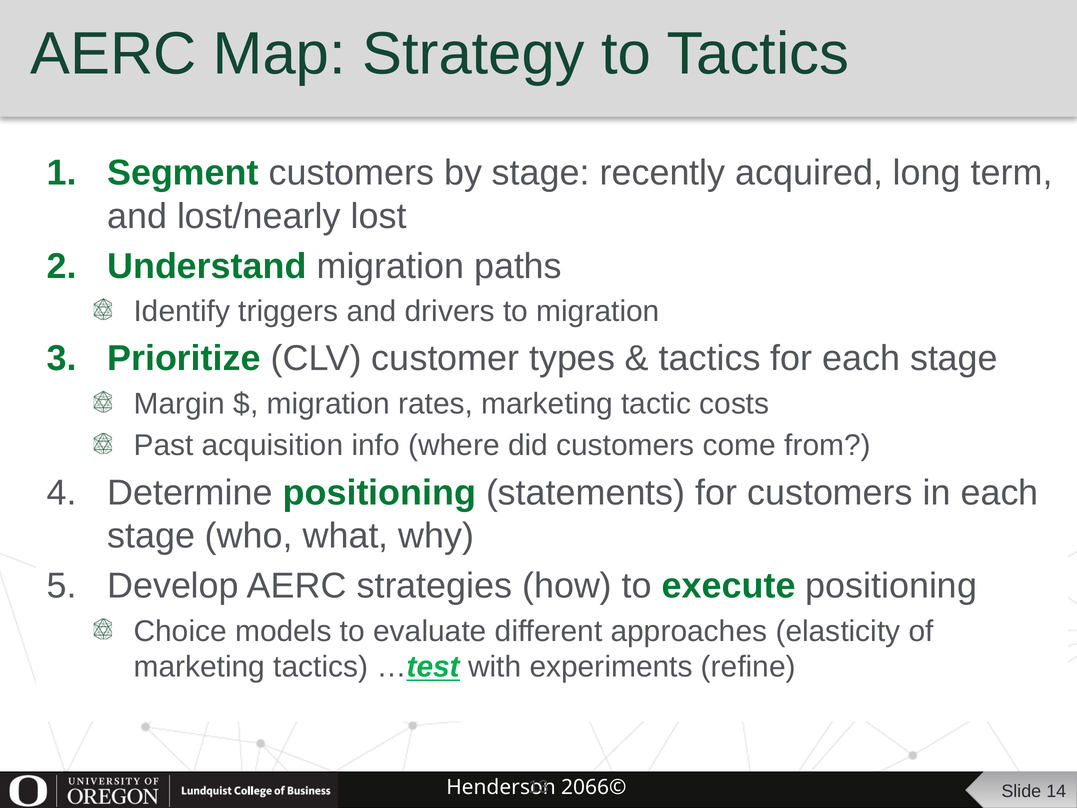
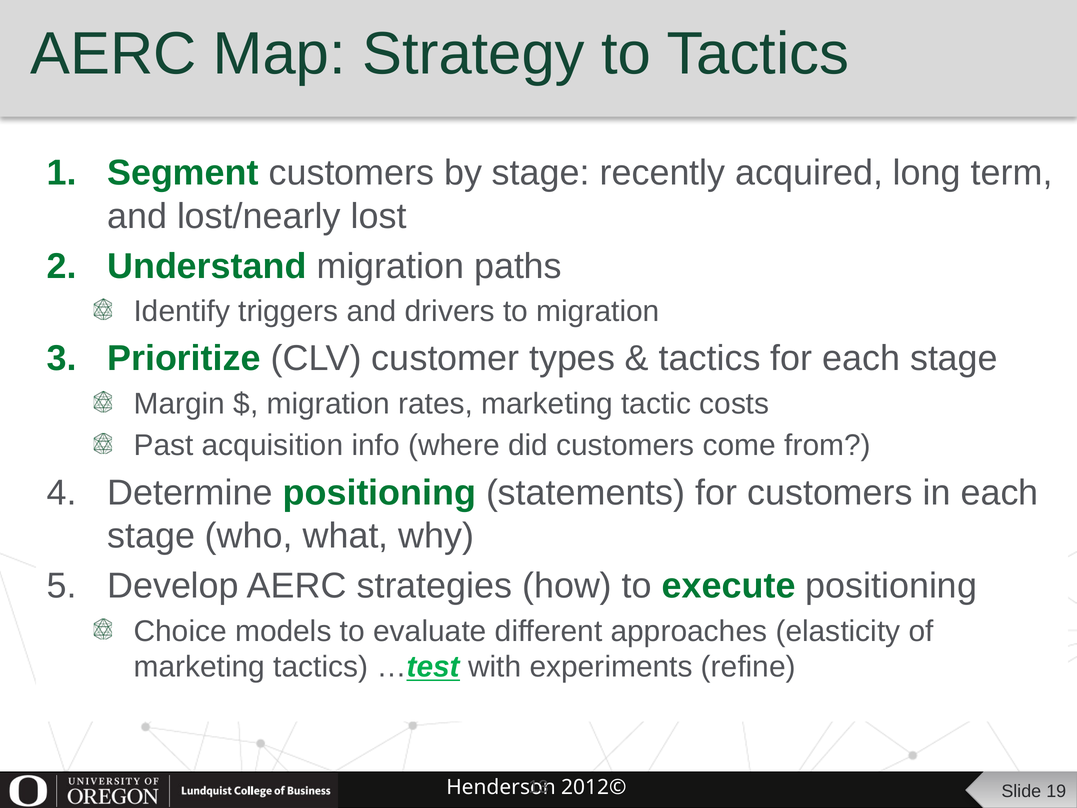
14: 14 -> 19 (1056, 791)
2066©: 2066© -> 2012© (594, 787)
